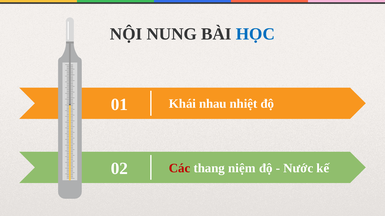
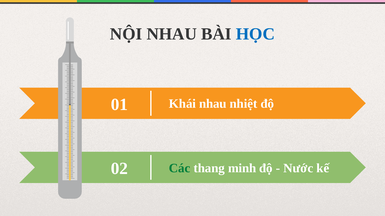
NỘI NUNG: NUNG -> NHAU (172, 34)
Các colour: red -> green (180, 169)
niệm: niệm -> minh (242, 169)
